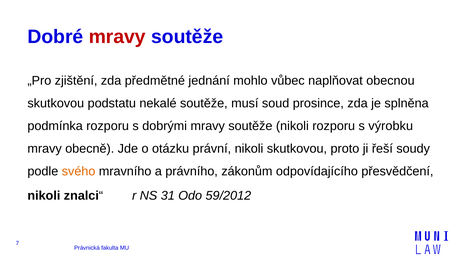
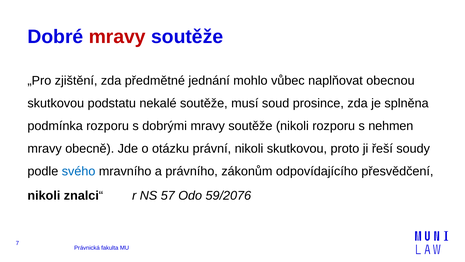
výrobku: výrobku -> nehmen (391, 126)
svého colour: orange -> blue (79, 171)
31: 31 -> 57 (168, 195)
59/2012: 59/2012 -> 59/2076 (228, 195)
